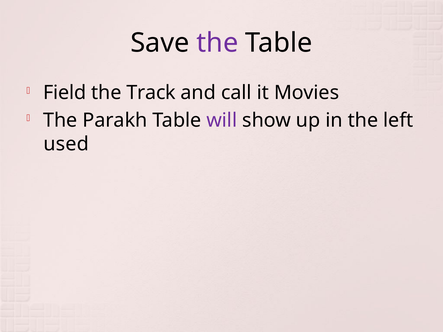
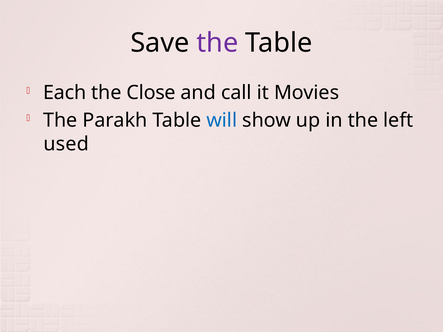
Field: Field -> Each (65, 93)
Track: Track -> Close (151, 93)
will colour: purple -> blue (222, 120)
